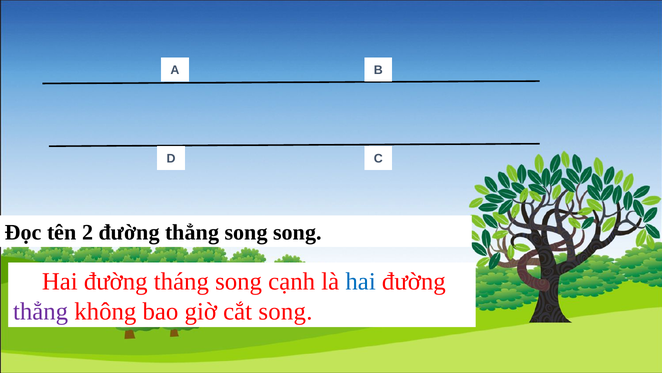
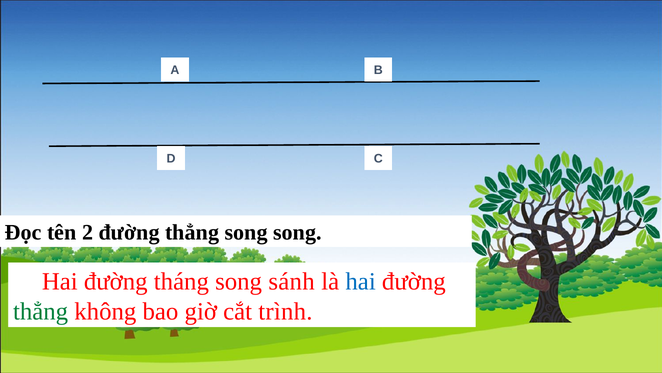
cạnh: cạnh -> sánh (292, 281)
thẳng colour: purple -> green (41, 311)
cắt song: song -> trình (285, 311)
